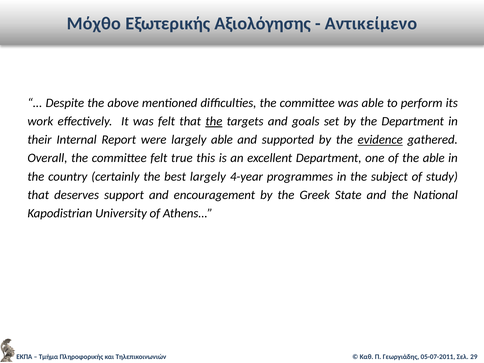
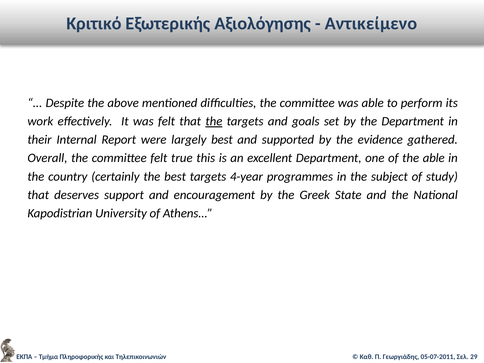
Μόχθο: Μόχθο -> Κριτικό (94, 24)
largely able: able -> best (222, 140)
evidence underline: present -> none (380, 140)
best largely: largely -> targets (208, 176)
